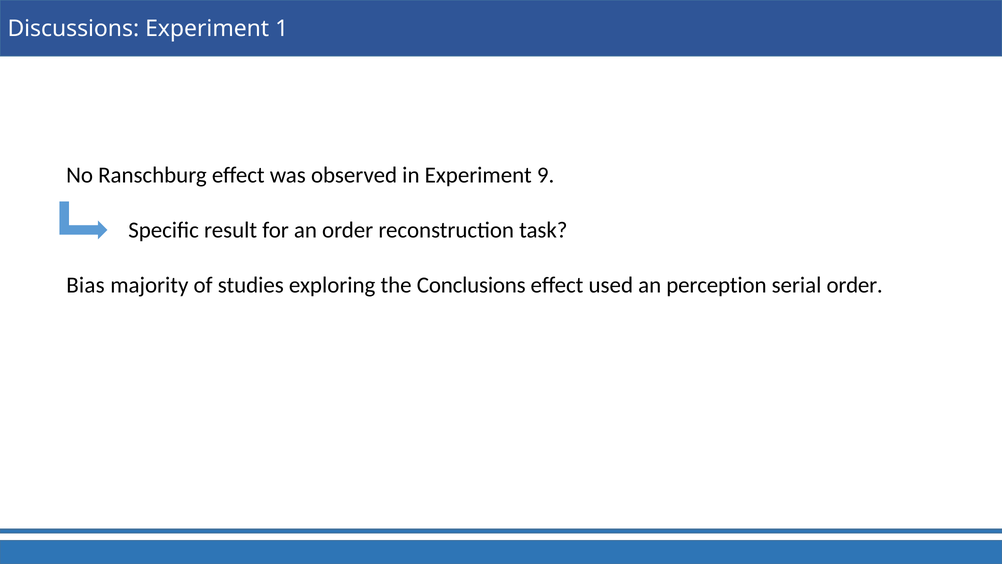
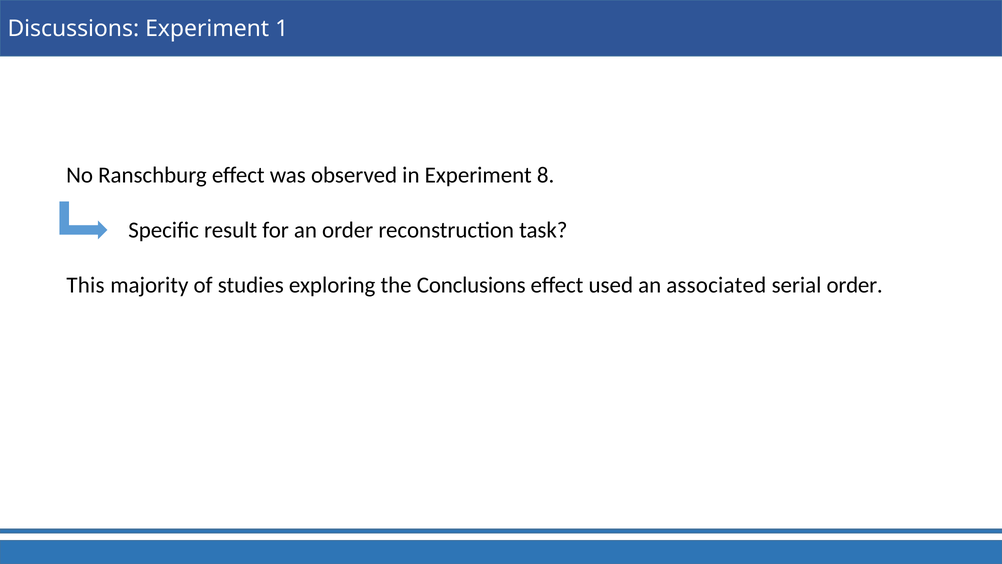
9: 9 -> 8 (546, 175)
Bias: Bias -> This (85, 285)
perception: perception -> associated (716, 285)
